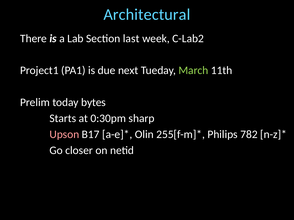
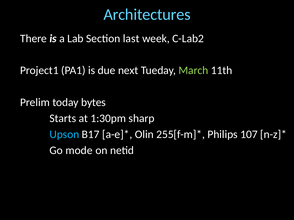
Architectural: Architectural -> Architectures (147, 15)
0:30pm: 0:30pm -> 1:30pm (108, 119)
Upson colour: pink -> light blue (64, 135)
782: 782 -> 107 (249, 135)
closer: closer -> mode (79, 151)
